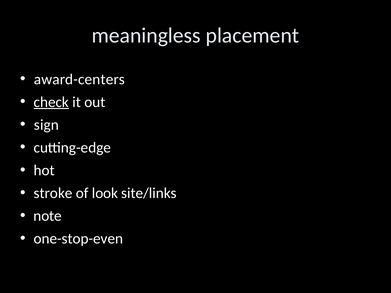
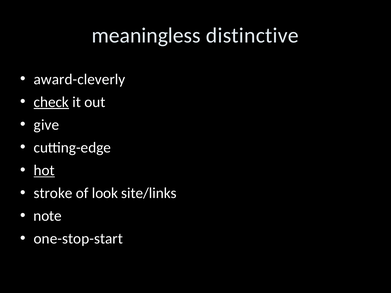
placement: placement -> distinctive (252, 36)
award-centers: award-centers -> award-cleverly (79, 79)
sign: sign -> give (46, 125)
hot underline: none -> present (44, 170)
one-stop-even: one-stop-even -> one-stop-start (78, 239)
